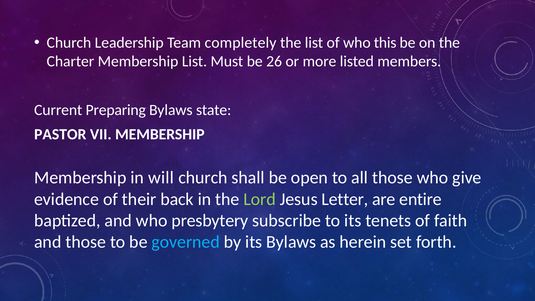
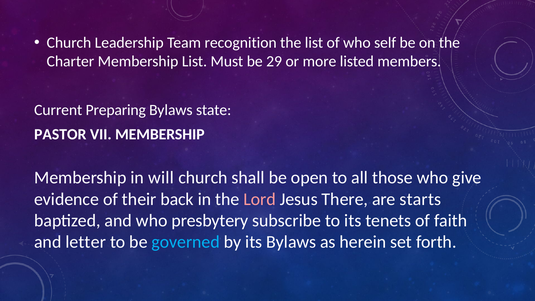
completely: completely -> recognition (241, 43)
this: this -> self (385, 43)
26: 26 -> 29 (274, 61)
Lord colour: light green -> pink (260, 199)
Letter: Letter -> There (345, 199)
entire: entire -> starts (420, 199)
and those: those -> letter (86, 242)
